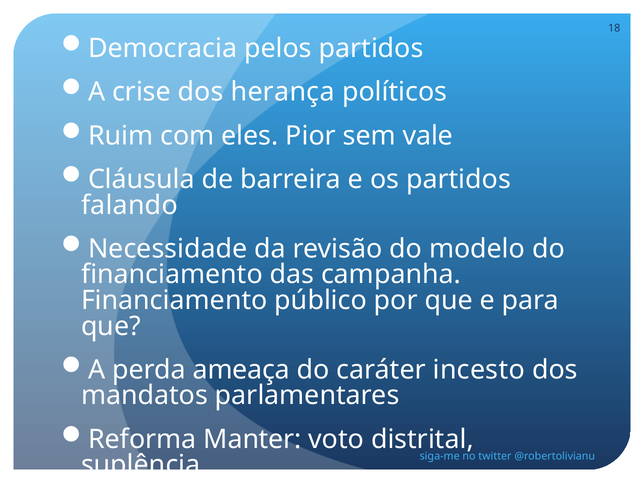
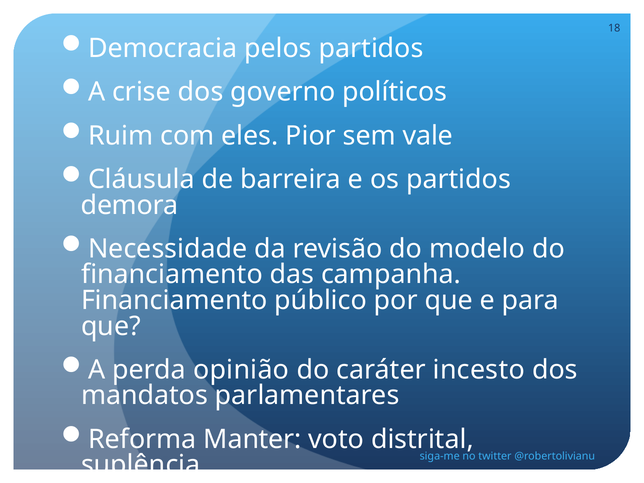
herança: herança -> governo (283, 92)
falando: falando -> demora (130, 205)
ameaça: ameaça -> opinião (241, 370)
